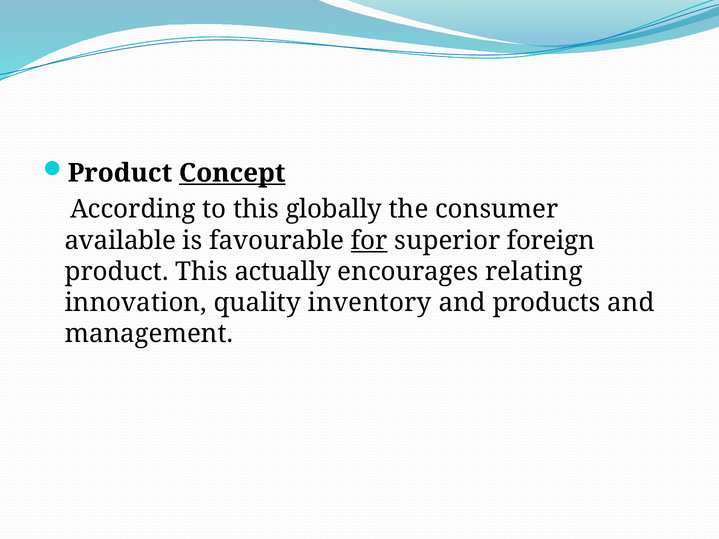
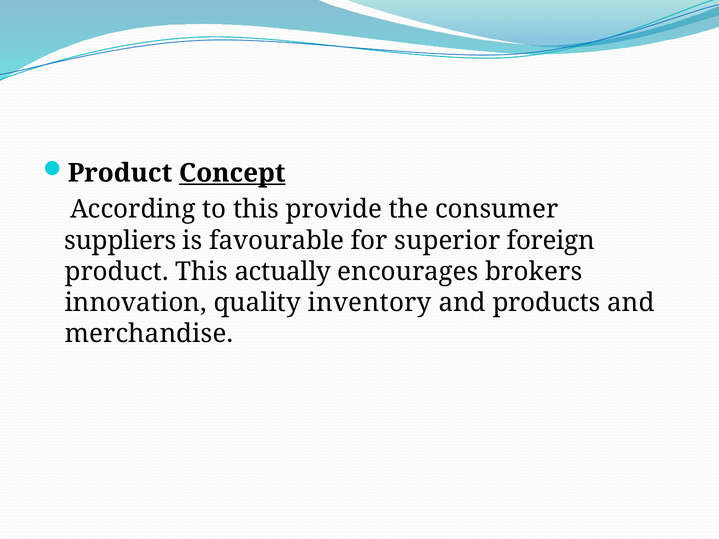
globally: globally -> provide (334, 209)
available: available -> suppliers (120, 241)
for underline: present -> none (369, 241)
relating: relating -> brokers (534, 272)
management: management -> merchandise (149, 334)
